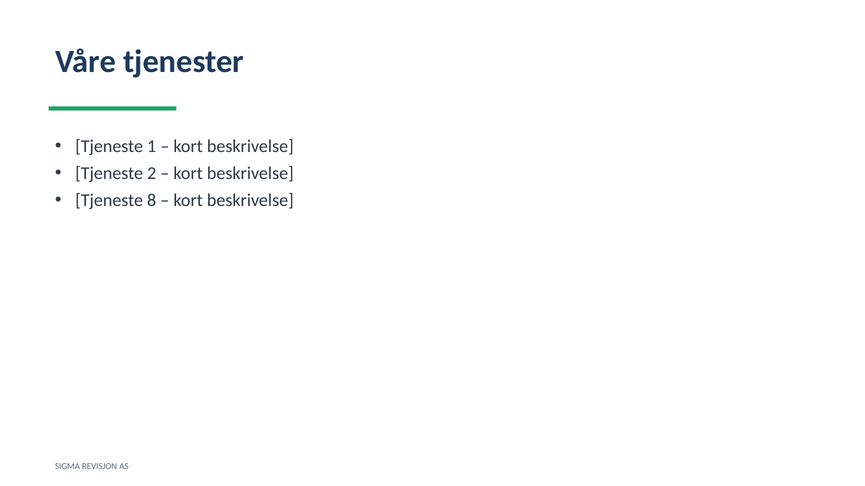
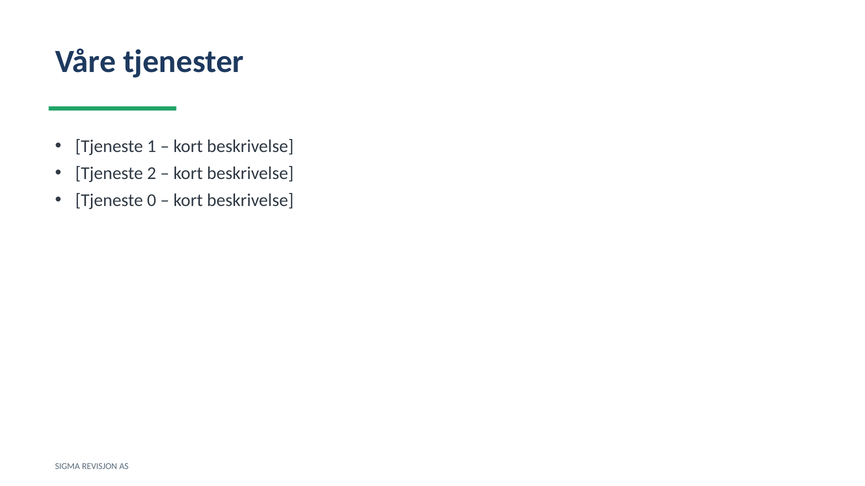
8: 8 -> 0 (152, 201)
